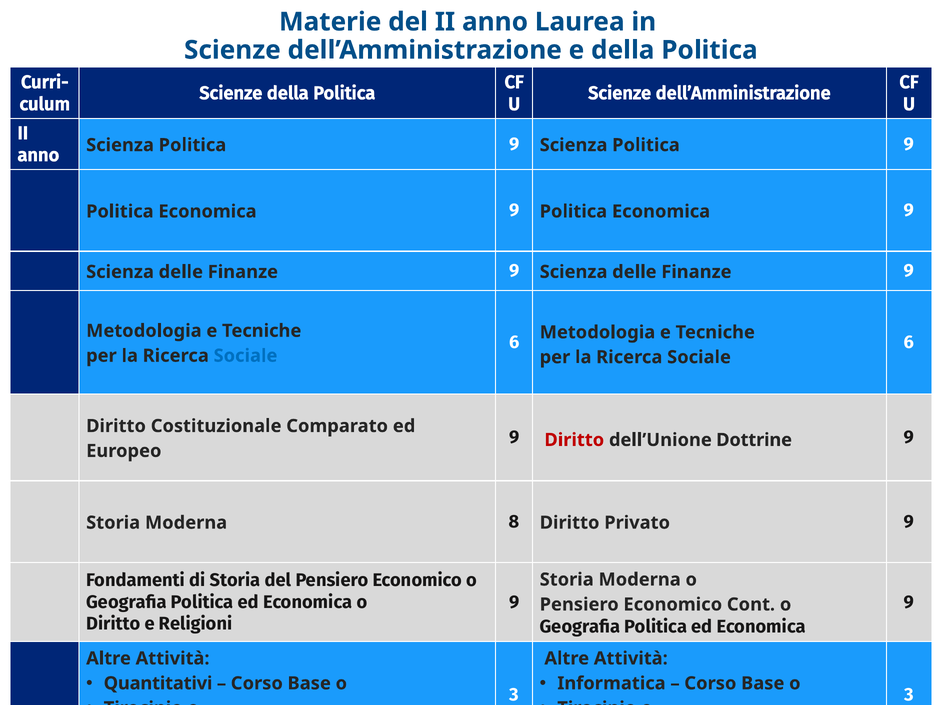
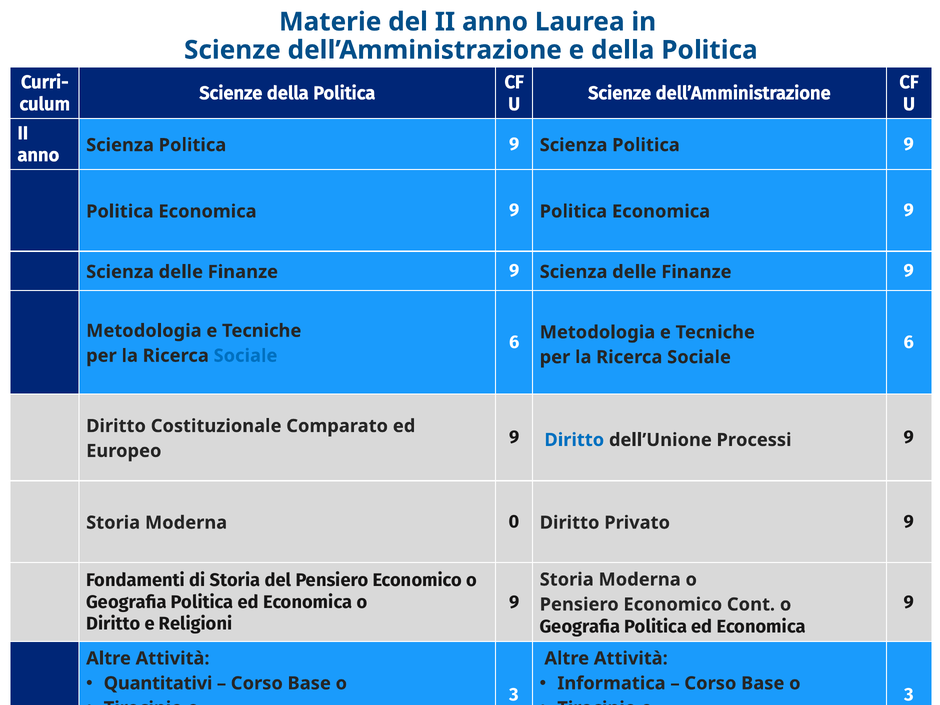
Diritto colour: red -> blue (574, 440)
Dottrine: Dottrine -> Processi (754, 440)
8: 8 -> 0 (514, 522)
